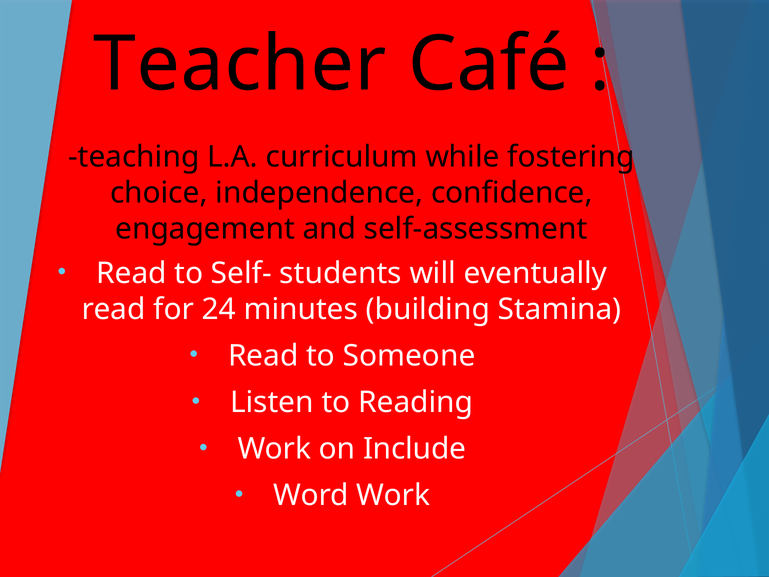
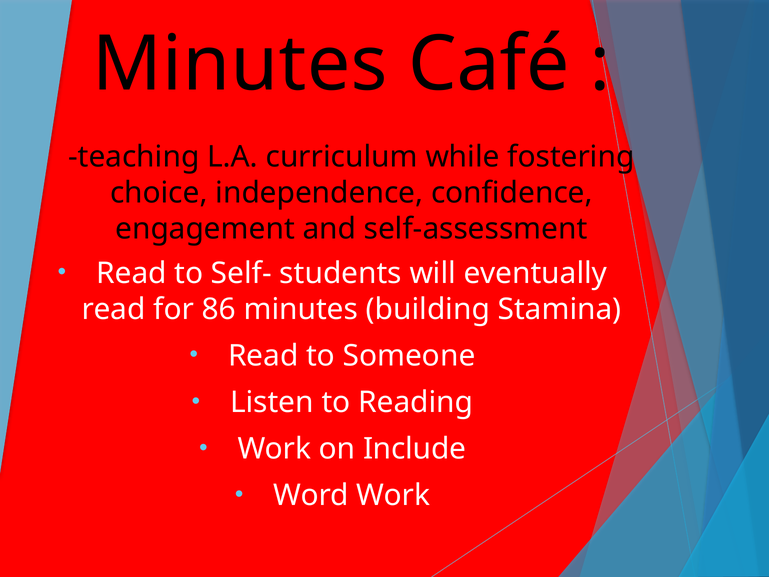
Teacher: Teacher -> Minutes (240, 65)
24: 24 -> 86 (219, 309)
